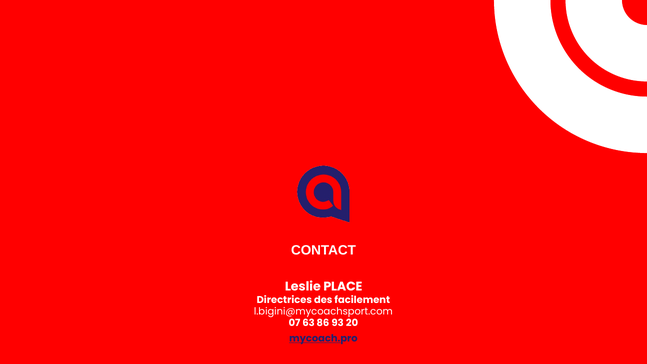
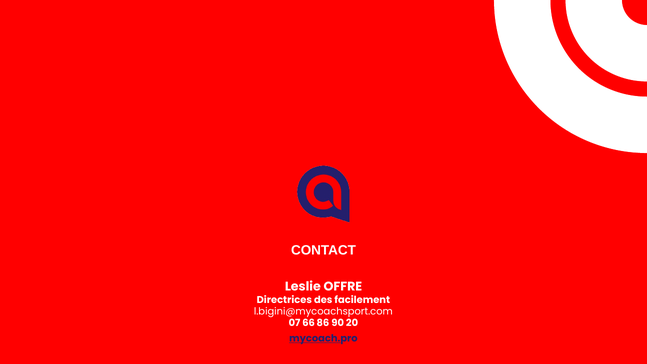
PLACE: PLACE -> OFFRE (343, 287)
63: 63 -> 66 (309, 323)
93: 93 -> 90 (338, 323)
